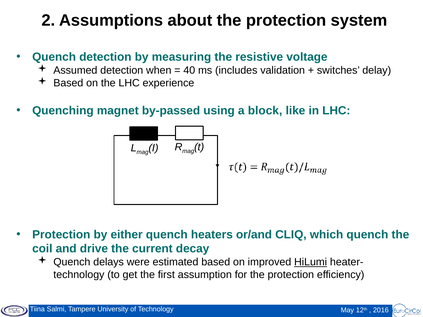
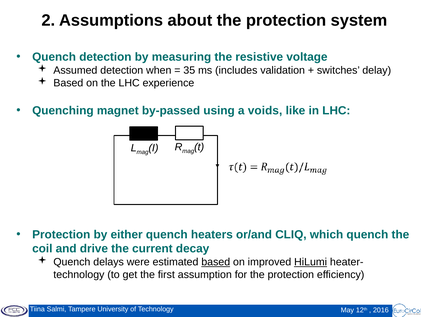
40: 40 -> 35 (189, 70)
block: block -> voids (265, 111)
based underline: none -> present (216, 262)
